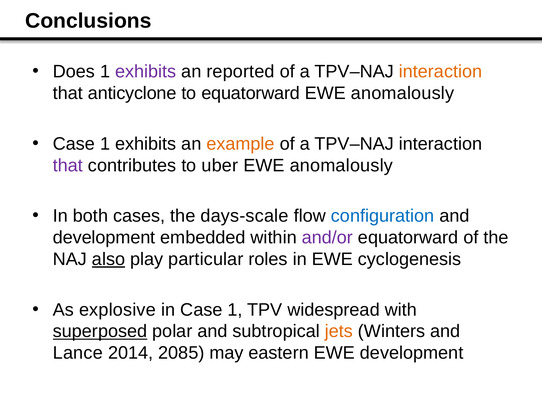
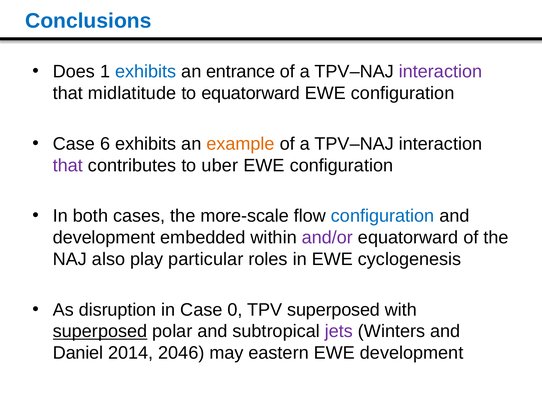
Conclusions colour: black -> blue (88, 21)
exhibits colour: purple -> blue (146, 72)
reported: reported -> entrance (241, 72)
interaction colour: orange -> purple (441, 72)
anticyclone: anticyclone -> midlatitude (132, 93)
anomalously: anomalously -> configuration (403, 93)
1: 1 -> 6 (105, 144)
anomalously: anomalously -> configuration (341, 166)
days-scale: days-scale -> more-scale (245, 216)
also underline: present -> none (109, 260)
explosive: explosive -> disruption (118, 310)
in Case 1: 1 -> 0 (235, 310)
TPV widespread: widespread -> superposed (334, 310)
jets colour: orange -> purple (339, 332)
Lance: Lance -> Daniel (78, 353)
2085: 2085 -> 2046 (181, 353)
